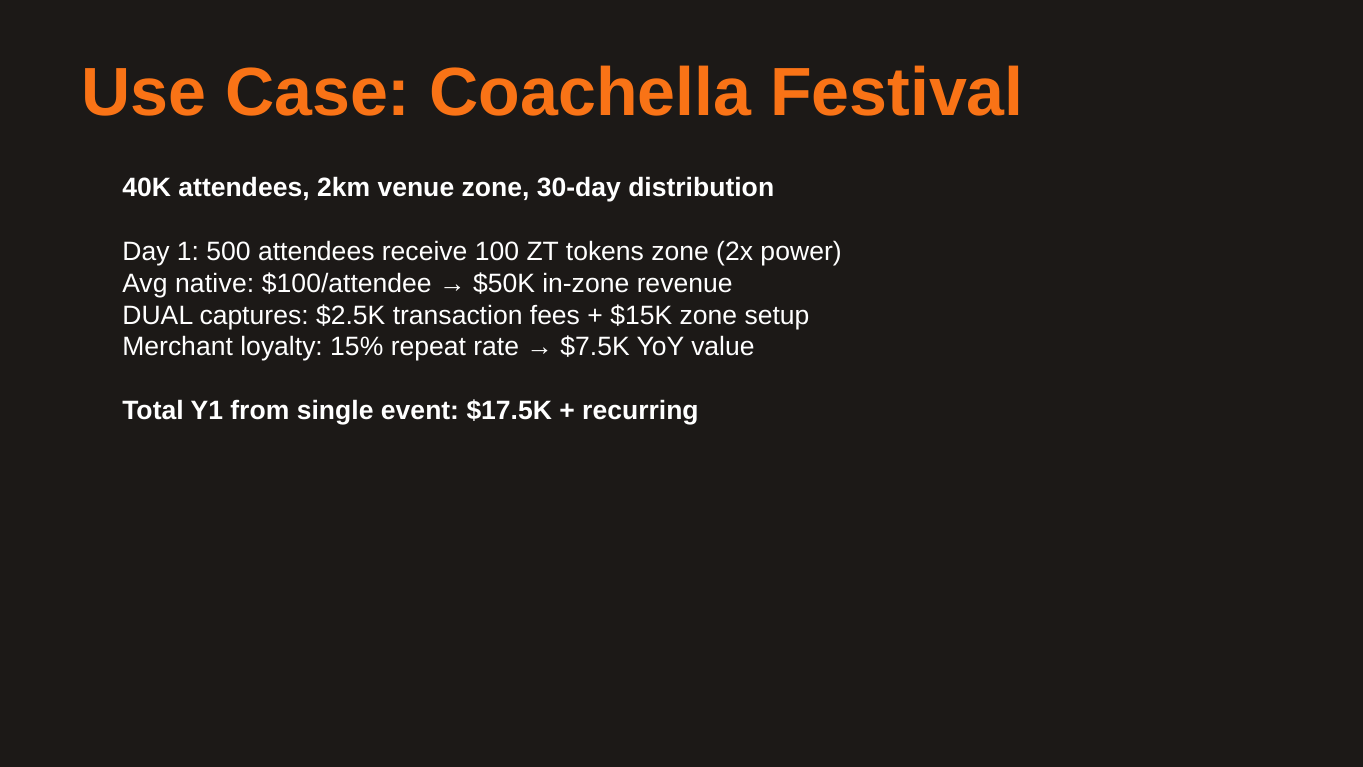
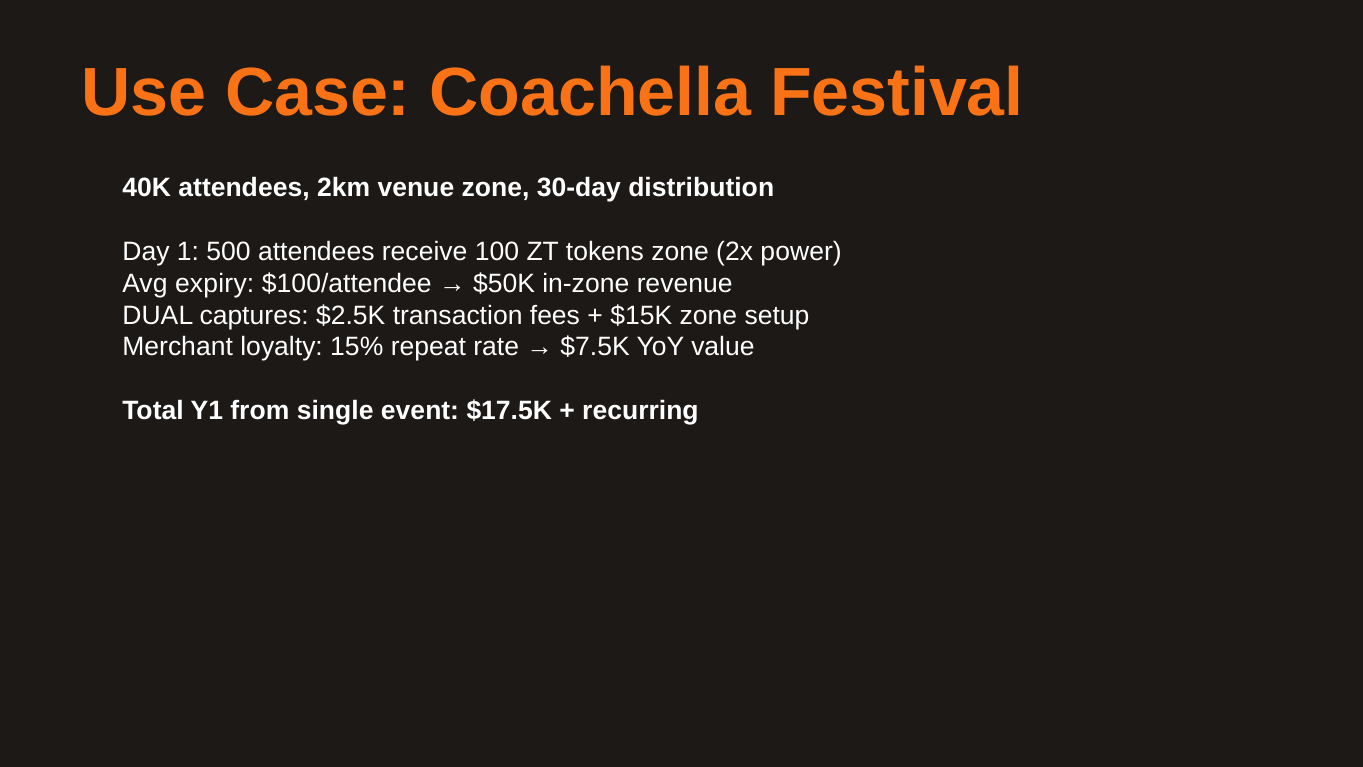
native: native -> expiry (215, 283)
